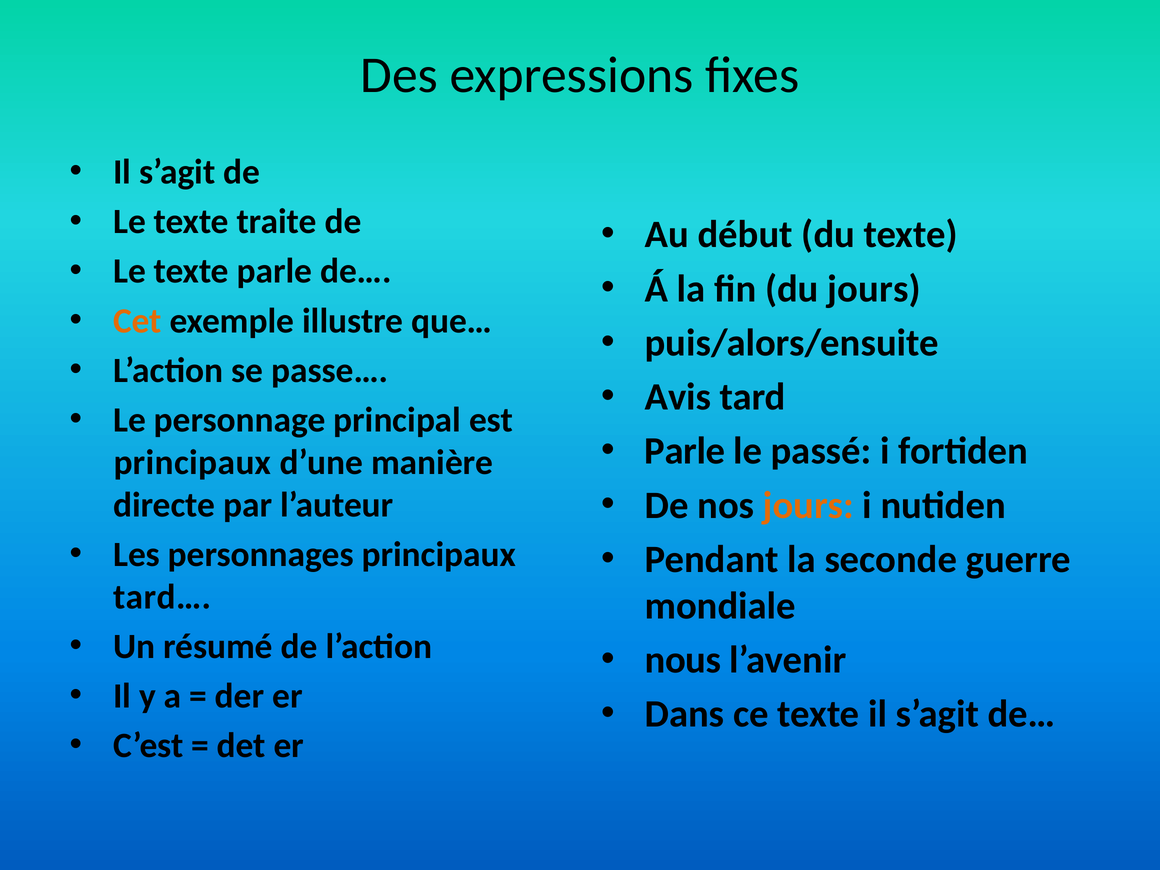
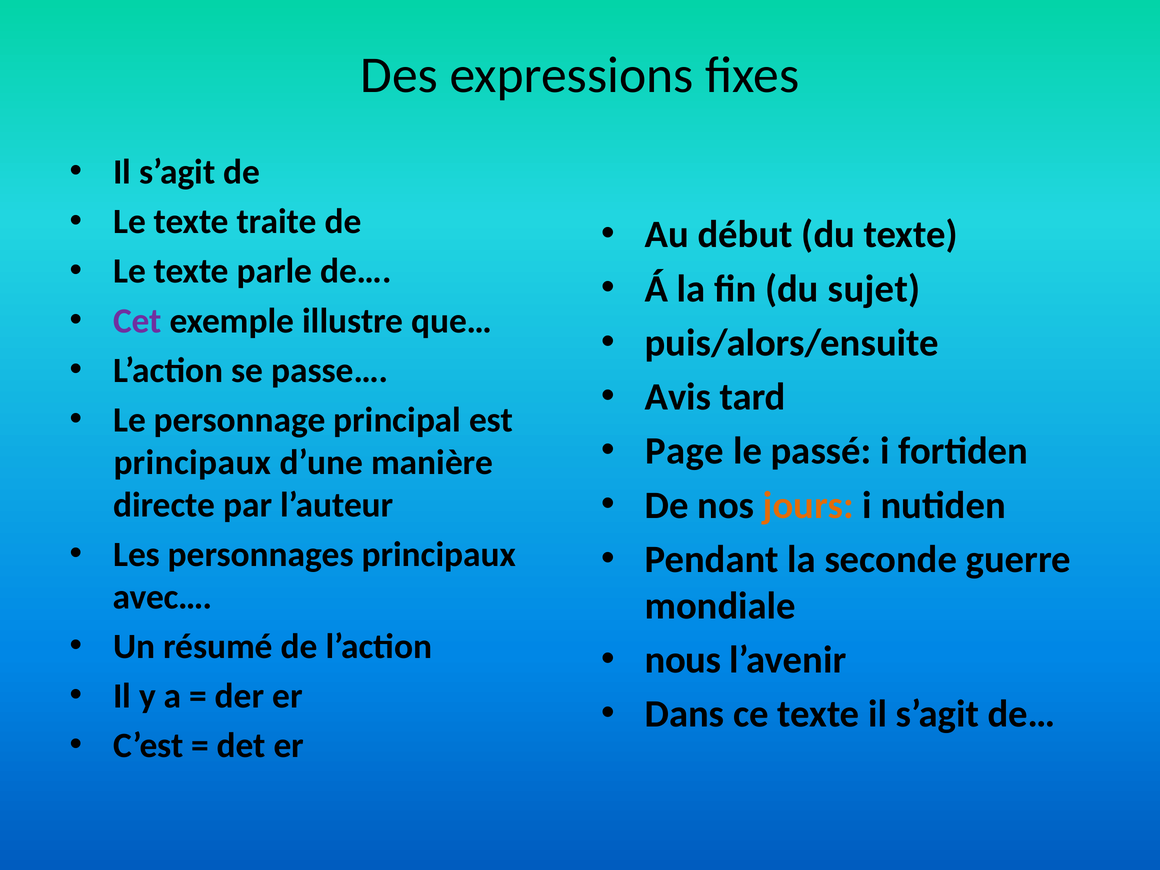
du jours: jours -> sujet (874, 289)
Cet colour: orange -> purple (137, 321)
Parle: Parle -> Page (684, 451)
tard…: tard… -> avec… (163, 597)
